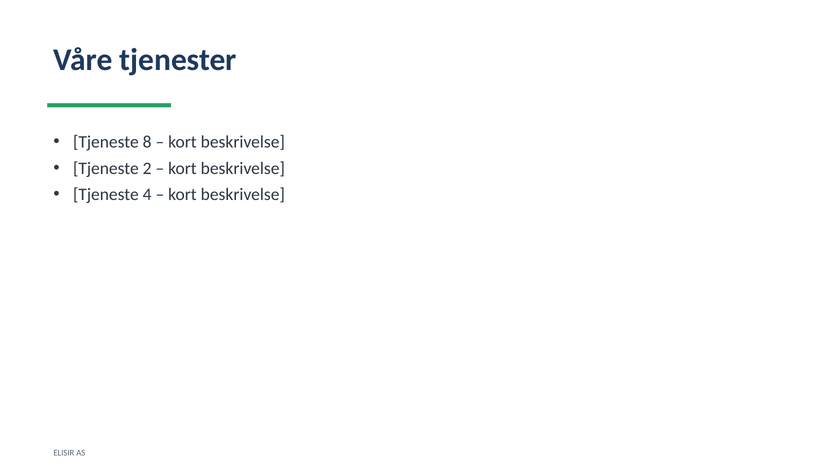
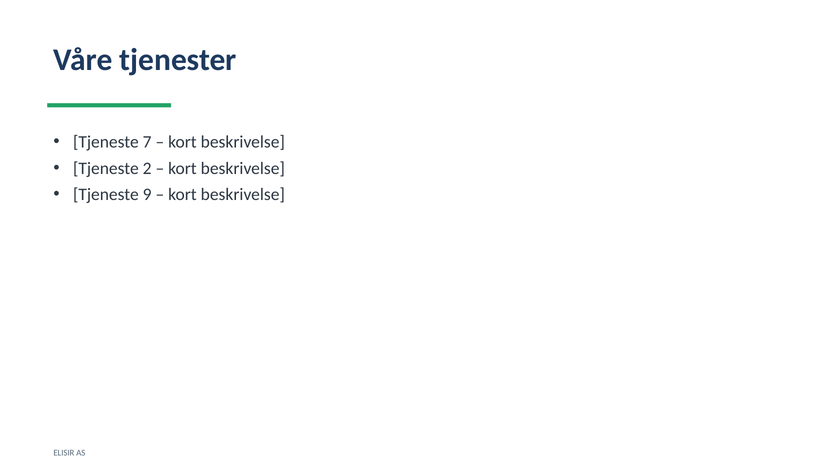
8: 8 -> 7 (147, 142)
4: 4 -> 9 (147, 195)
